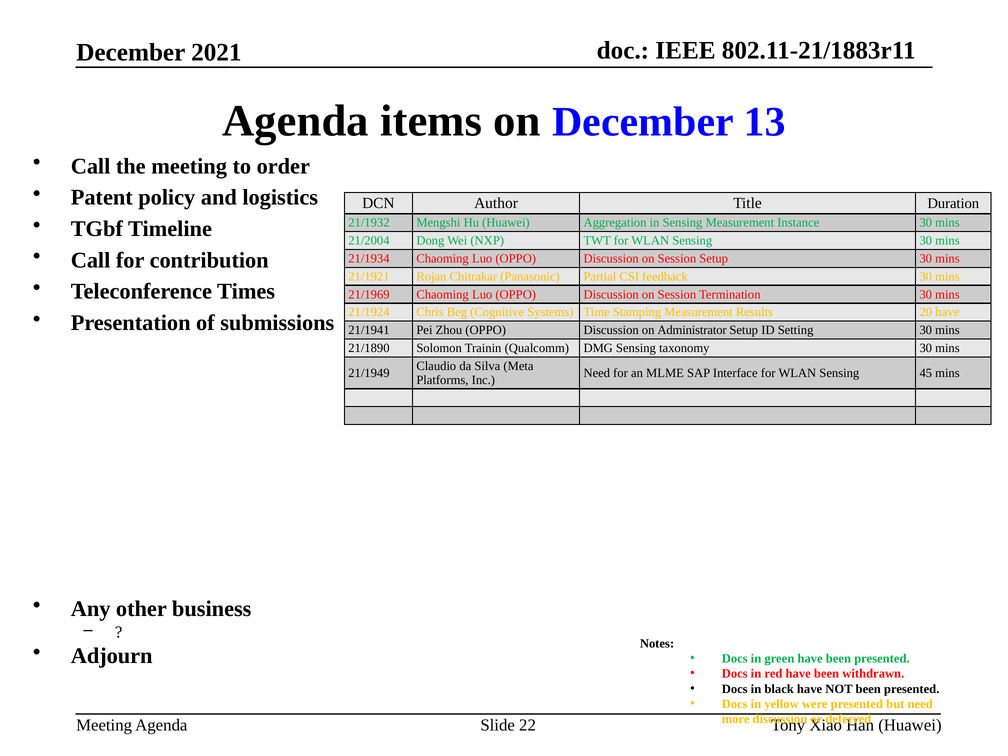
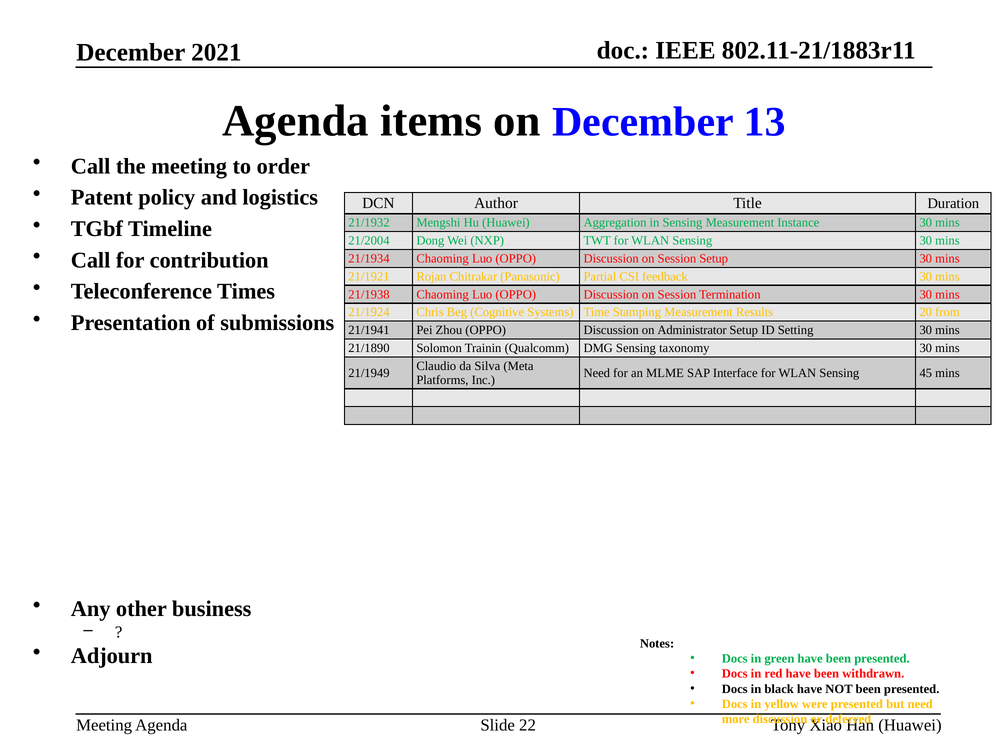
21/1969: 21/1969 -> 21/1938 (369, 294)
20 have: have -> from (947, 312)
